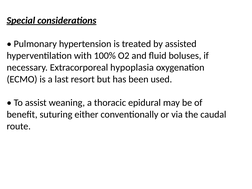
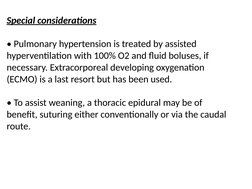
hypoplasia: hypoplasia -> developing (132, 67)
